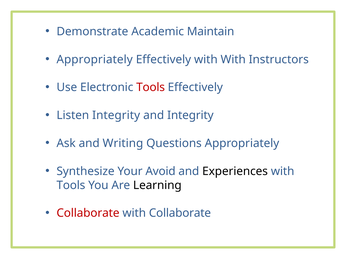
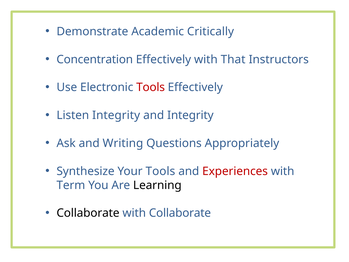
Maintain: Maintain -> Critically (210, 31)
Appropriately: Appropriately -> Concentration (95, 59)
with With: With -> That (233, 59)
Your Avoid: Avoid -> Tools (160, 171)
Experiences colour: black -> red (235, 171)
Tools: Tools -> Term (71, 185)
Collaborate colour: red -> black (88, 213)
